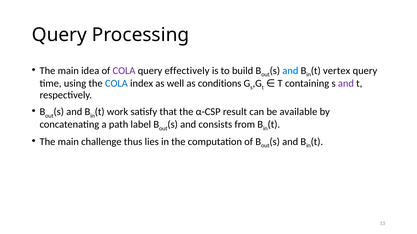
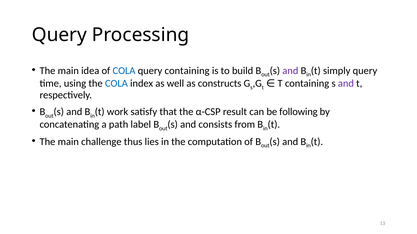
COLA colour: purple -> blue (124, 71)
query effectively: effectively -> containing (187, 71)
and colour: blue -> purple (290, 71)
vertex: vertex -> simply (337, 71)
conditions: conditions -> constructs (220, 84)
available: available -> following (298, 112)
